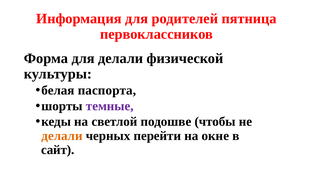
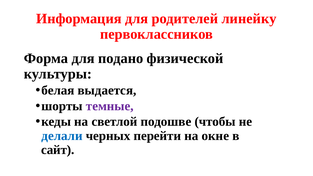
пятница: пятница -> линейку (249, 19)
для делали: делали -> подано (121, 58)
паспорта: паспорта -> выдается (107, 90)
делали colour: orange -> blue (62, 136)
